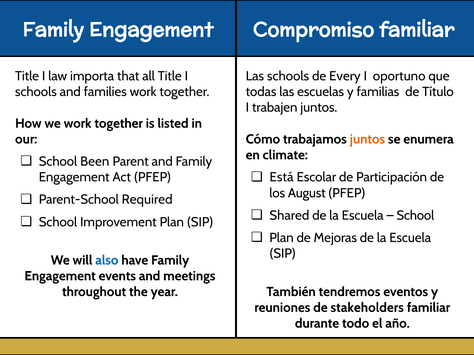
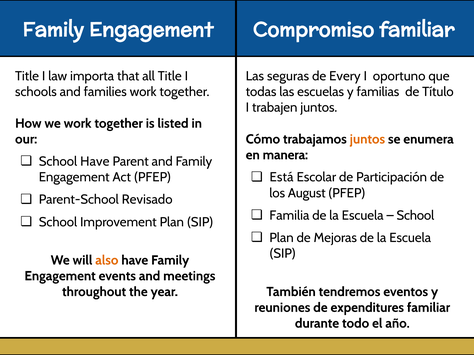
Las schools: schools -> seguras (288, 76)
climate: climate -> manera (285, 155)
School Been: Been -> Have (95, 162)
Required: Required -> Revisado (147, 200)
Shared: Shared -> Familia (289, 216)
also colour: blue -> orange (107, 261)
stakeholders: stakeholders -> expenditures (367, 308)
